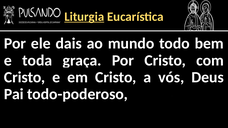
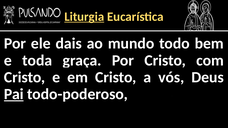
Pai underline: none -> present (14, 94)
